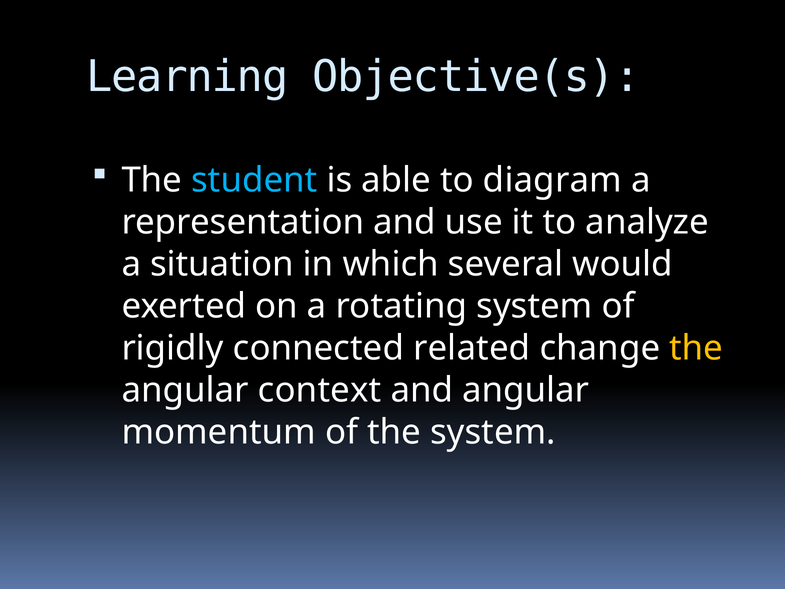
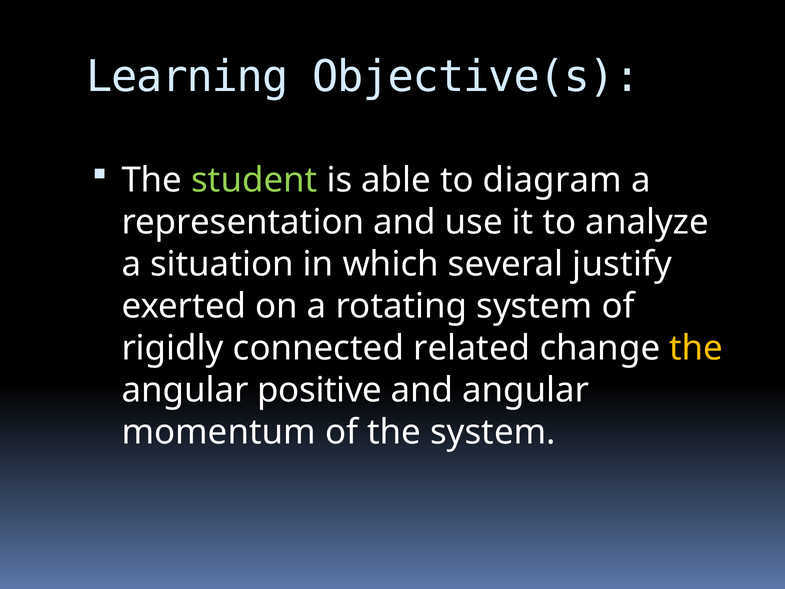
student colour: light blue -> light green (254, 180)
would: would -> justify (622, 264)
context: context -> positive (320, 390)
